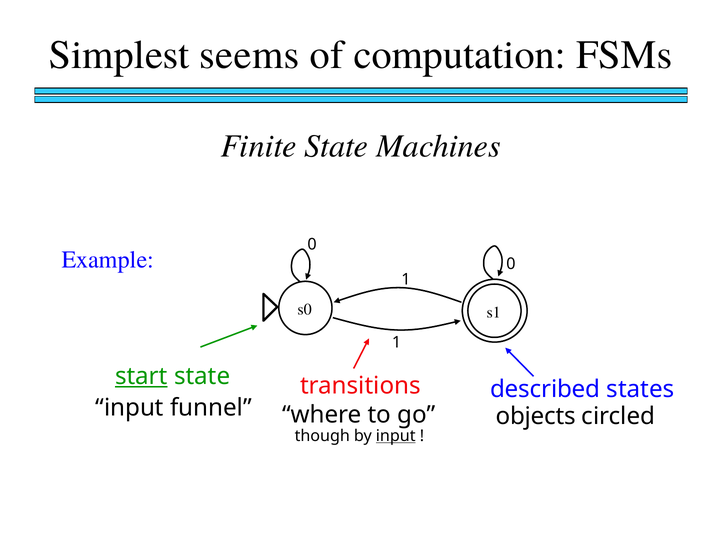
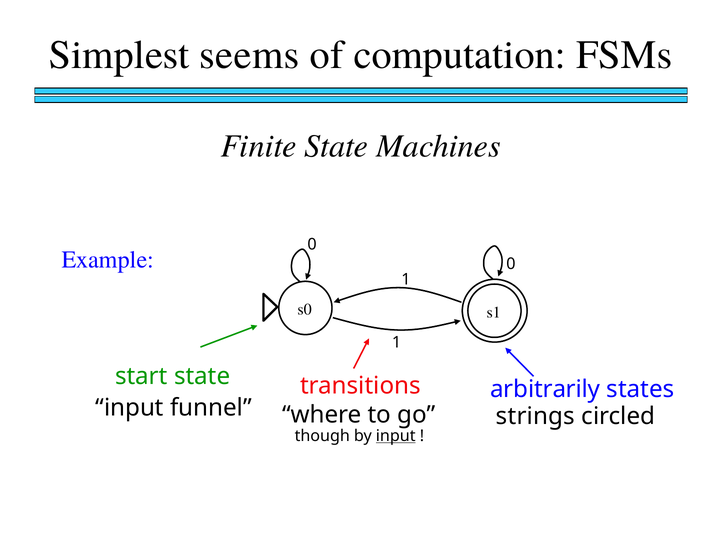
start underline: present -> none (141, 376)
described: described -> arbitrarily (545, 389)
objects: objects -> strings (535, 416)
